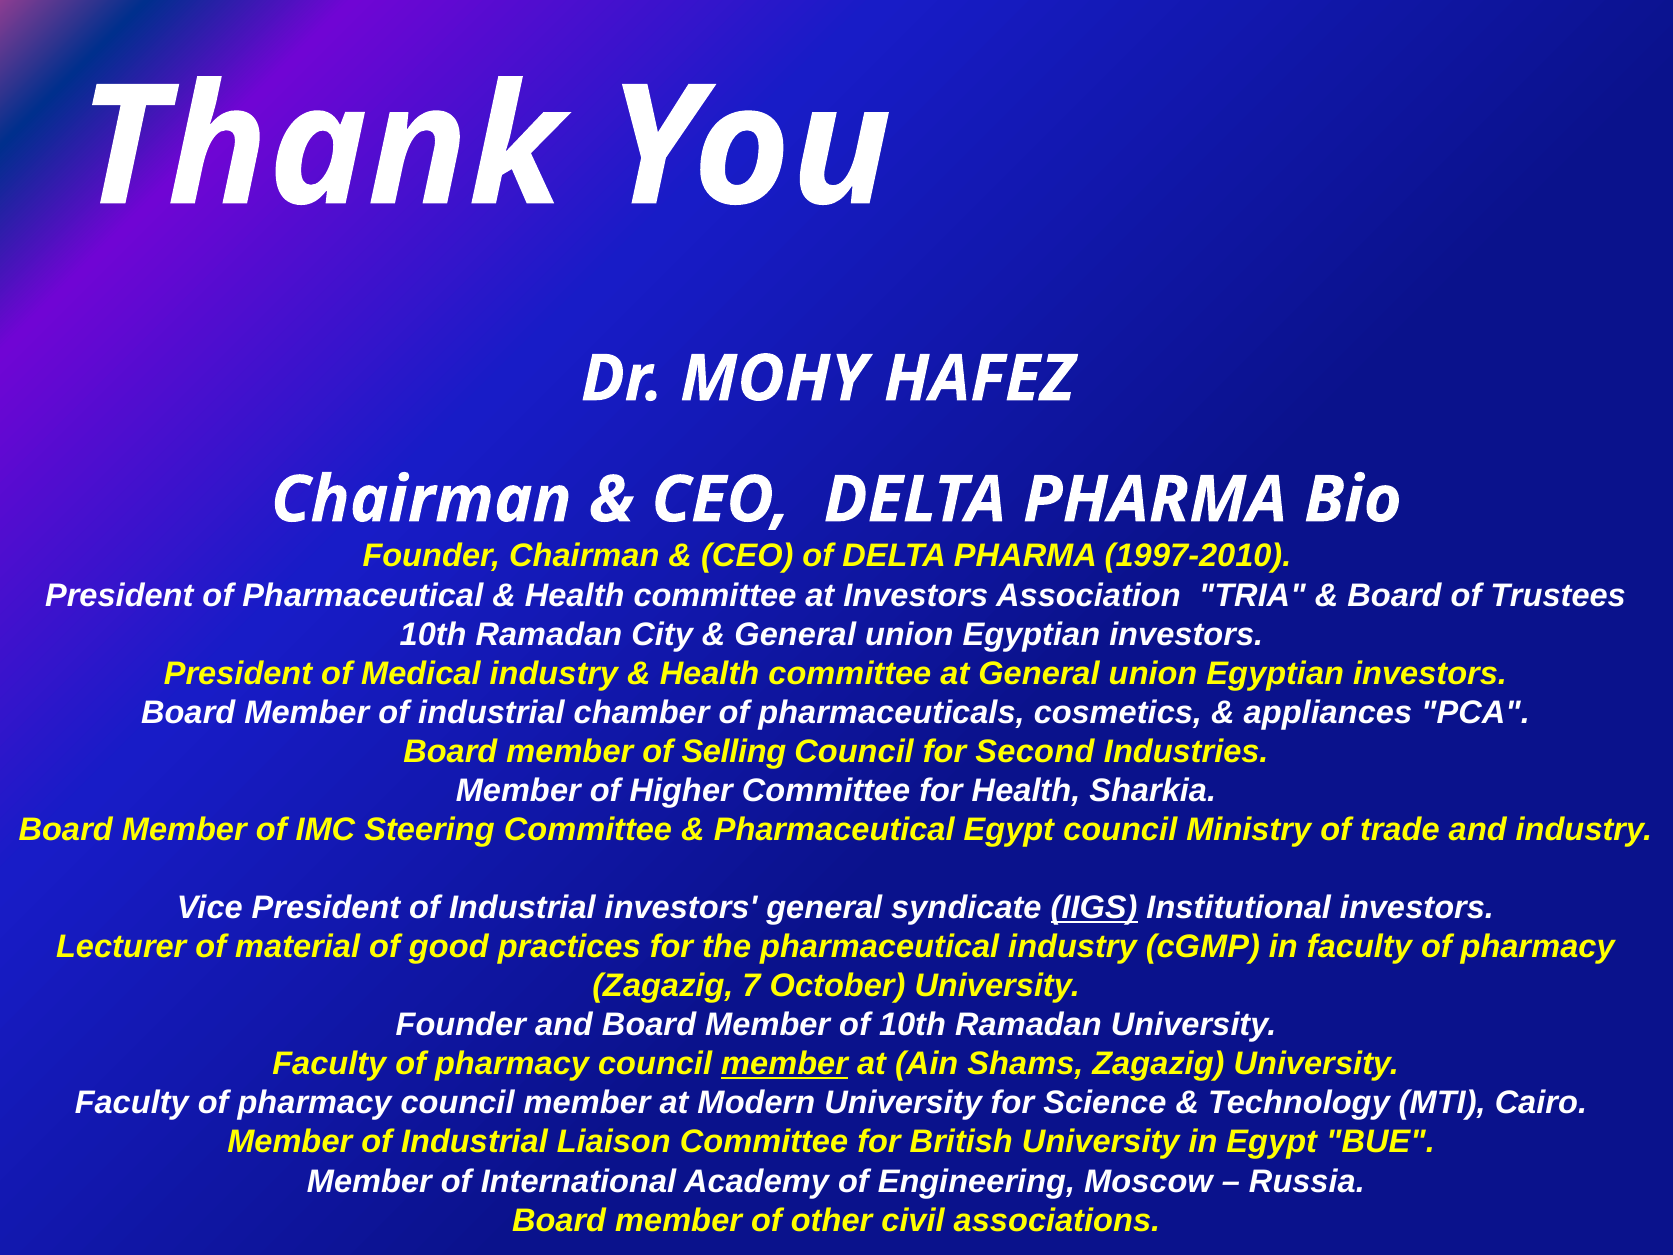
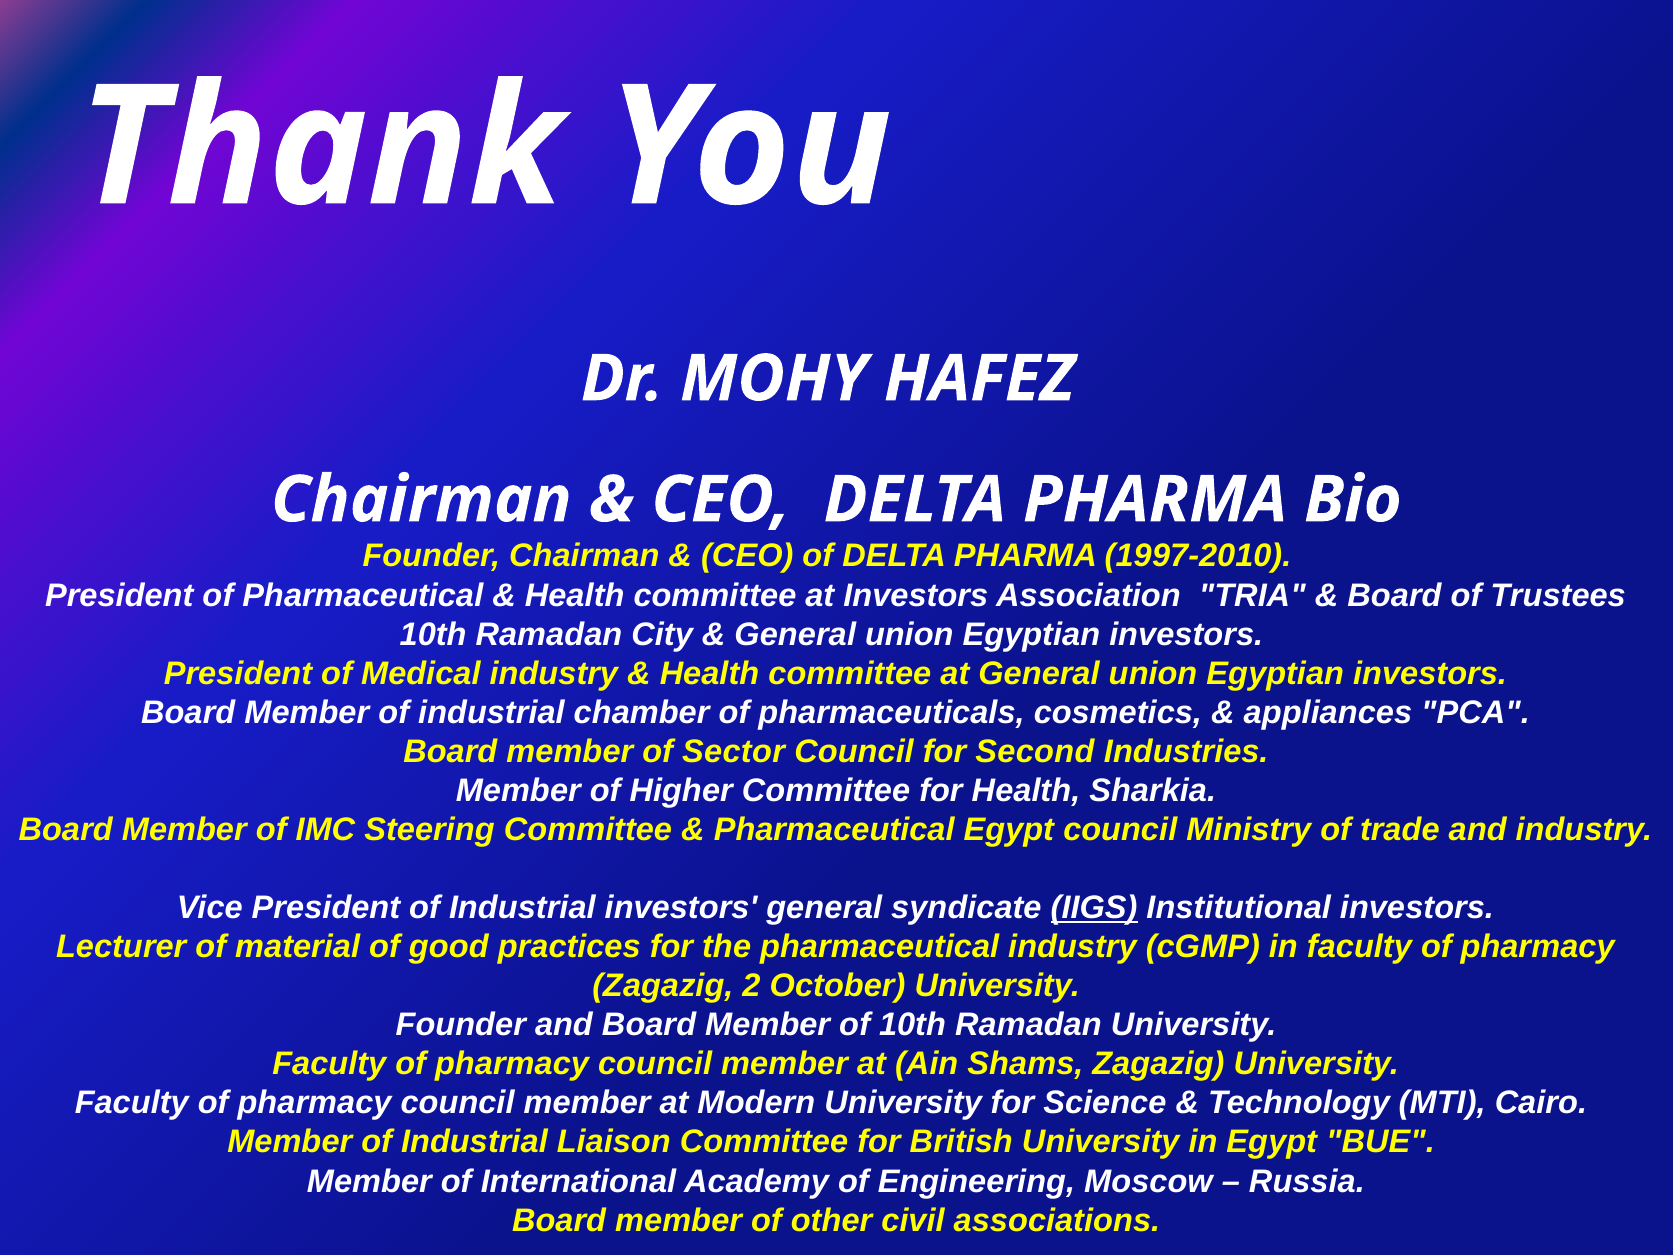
Selling: Selling -> Sector (734, 751)
7: 7 -> 2 (752, 986)
member underline: present -> none (785, 1064)
